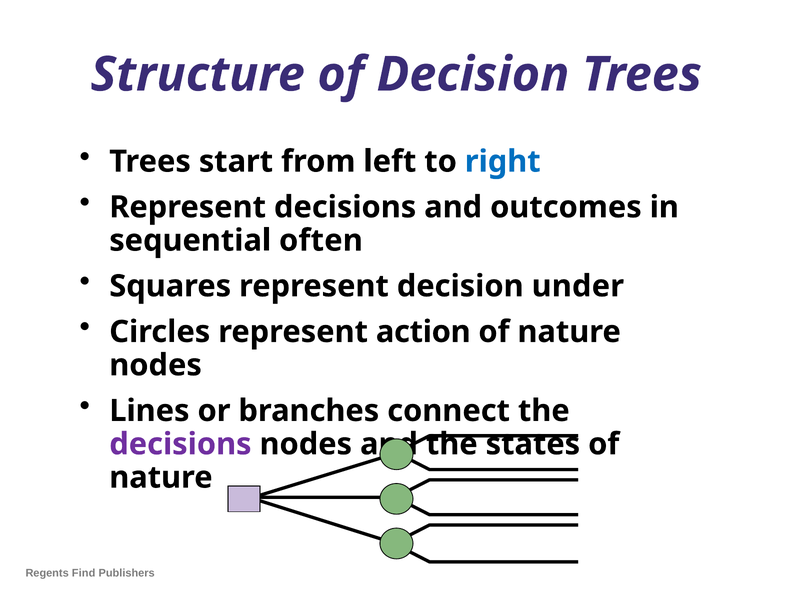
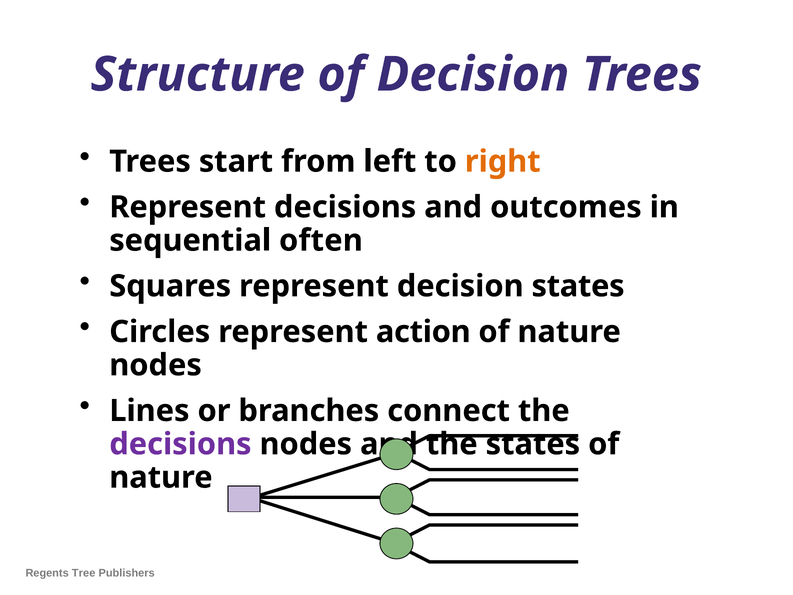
right colour: blue -> orange (503, 161)
decision under: under -> states (578, 286)
Find: Find -> Tree (84, 573)
